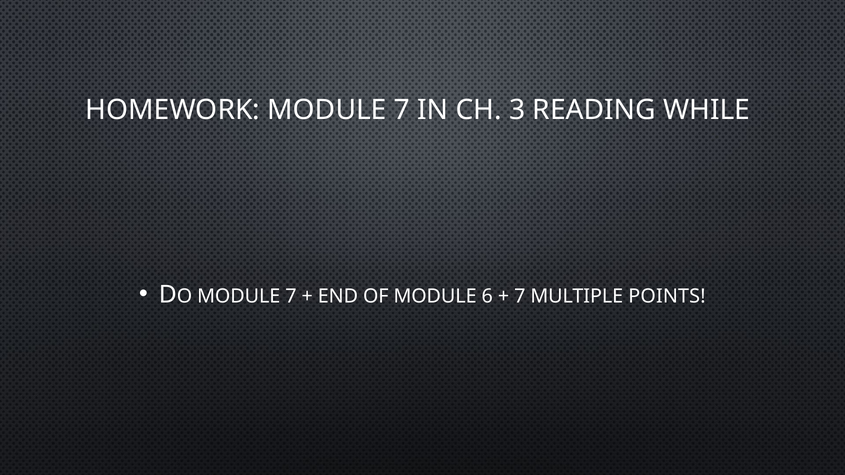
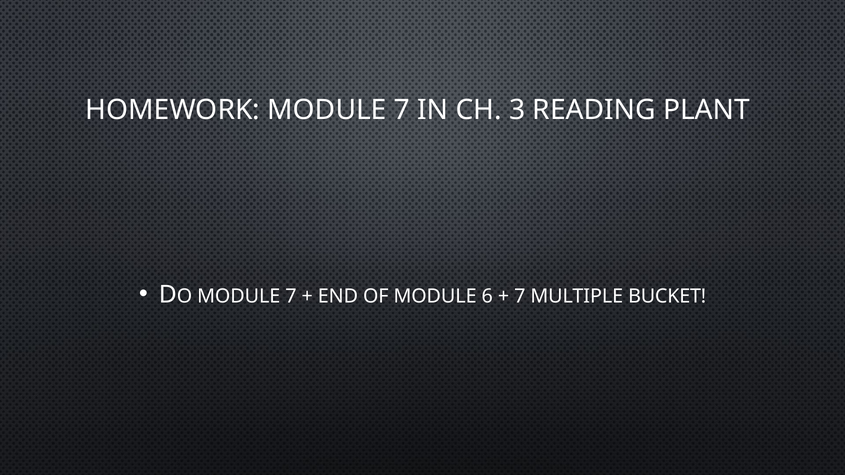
WHILE: WHILE -> PLANT (707, 110)
POINTS: POINTS -> BUCKET (667, 296)
